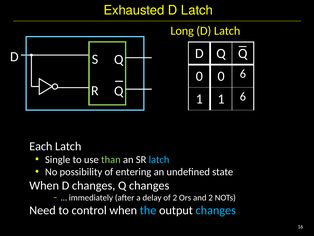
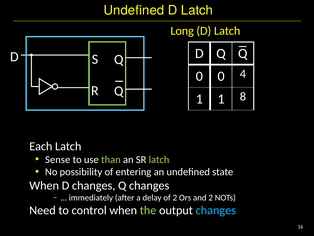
Exhausted: Exhausted -> Undefined (134, 10)
0 6: 6 -> 4 (243, 74)
1 6: 6 -> 8 (243, 96)
Single: Single -> Sense (58, 159)
latch colour: light blue -> light green (159, 159)
the colour: light blue -> light green (148, 210)
